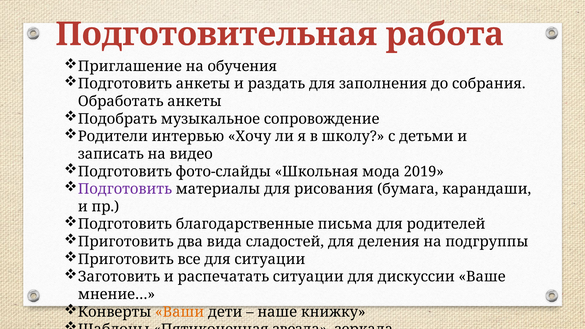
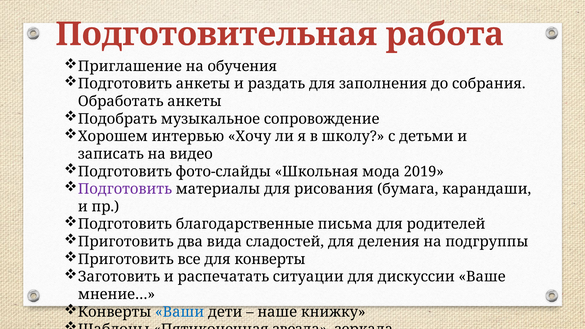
Родители: Родители -> Хорошем (113, 136)
для ситуации: ситуации -> конверты (270, 259)
Ваши colour: orange -> blue (180, 312)
